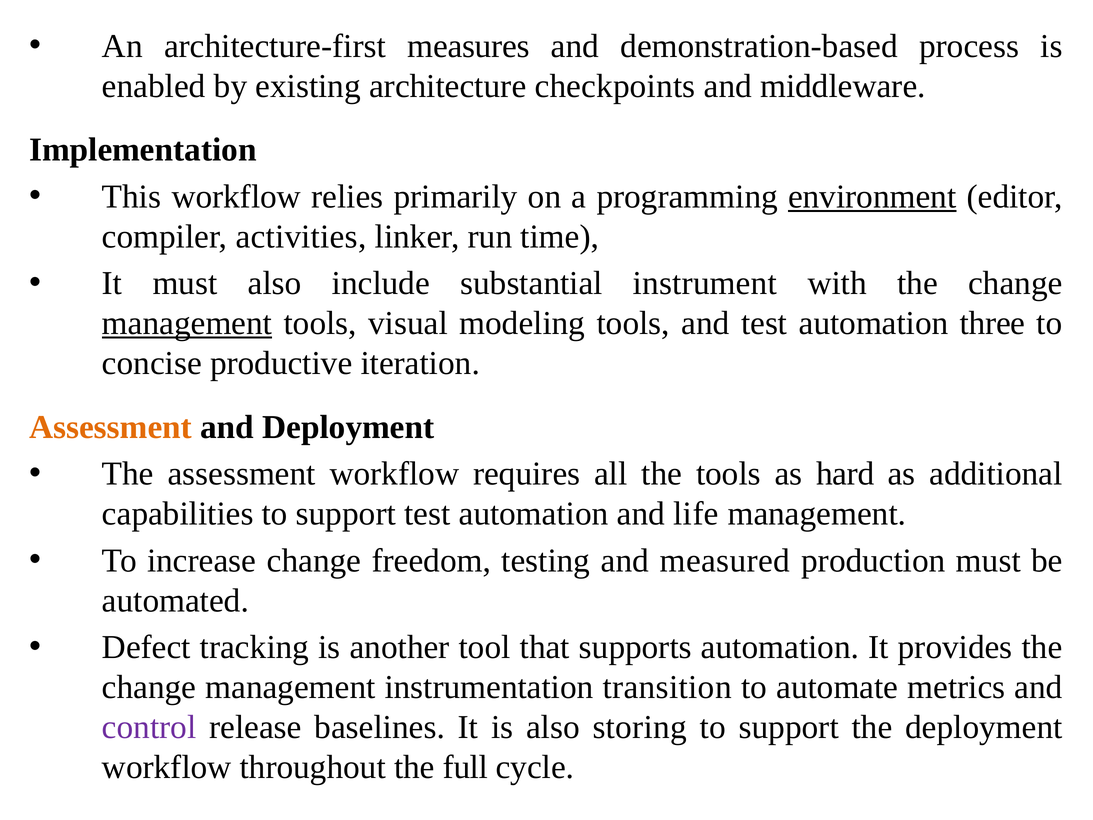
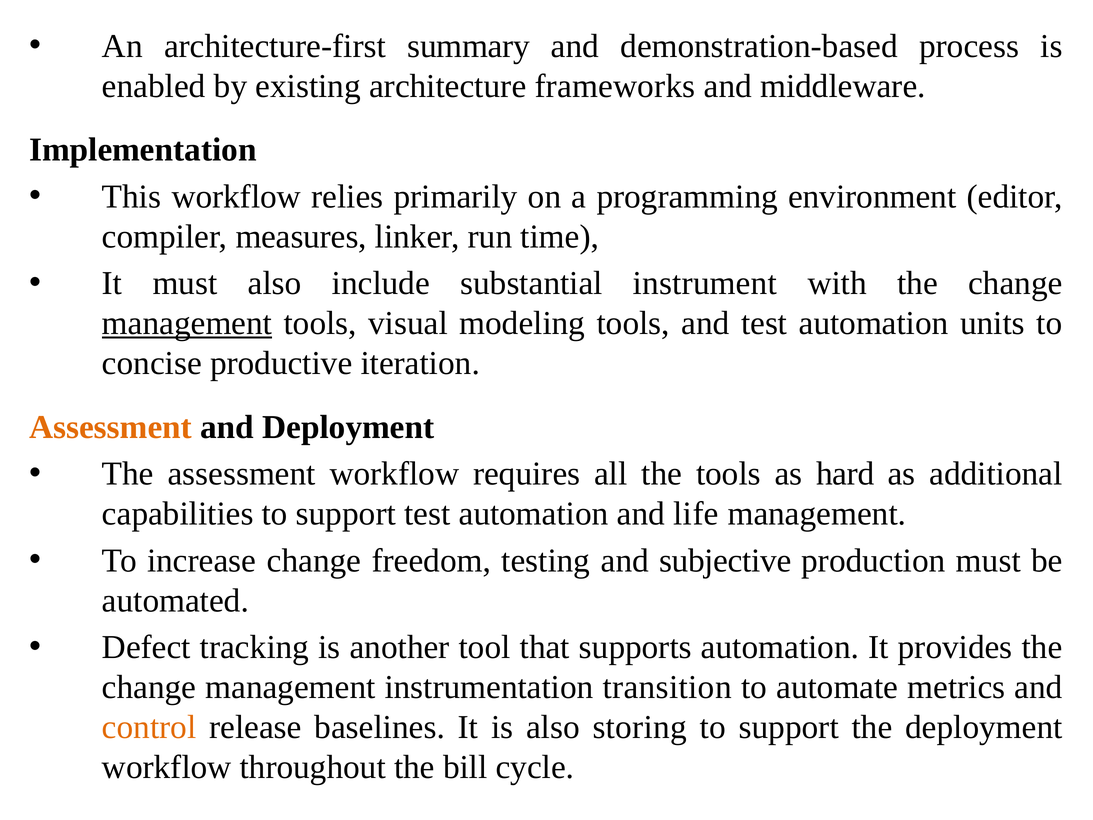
measures: measures -> summary (469, 46)
checkpoints: checkpoints -> frameworks (615, 86)
environment underline: present -> none (872, 196)
activities: activities -> measures (301, 236)
three: three -> units (992, 323)
measured: measured -> subjective (725, 560)
control colour: purple -> orange (149, 727)
full: full -> bill (465, 767)
